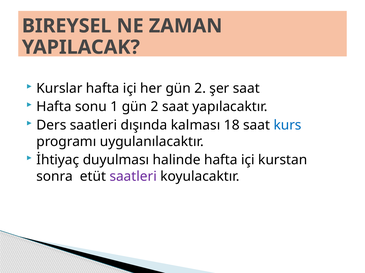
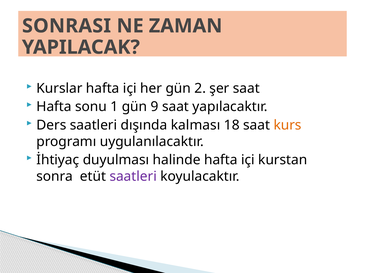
BIREYSEL: BIREYSEL -> SONRASI (67, 26)
1 gün 2: 2 -> 9 (155, 107)
kurs colour: blue -> orange (288, 126)
